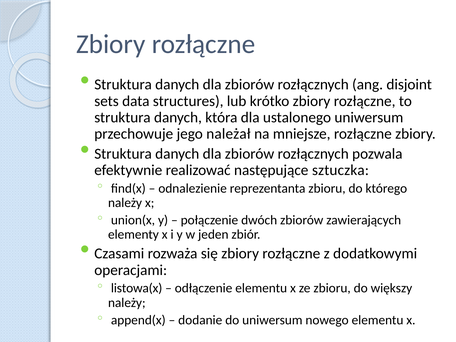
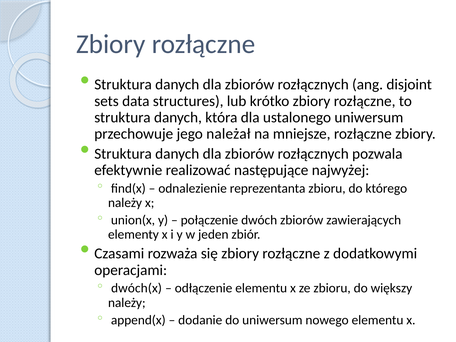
sztuczka: sztuczka -> najwyżej (341, 170)
listowa(x: listowa(x -> dwóch(x (137, 288)
